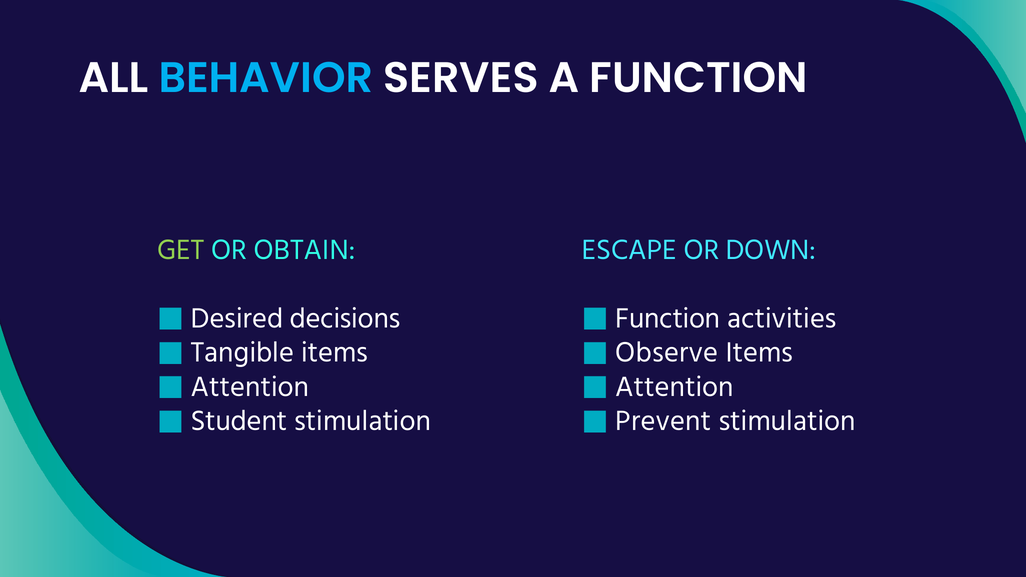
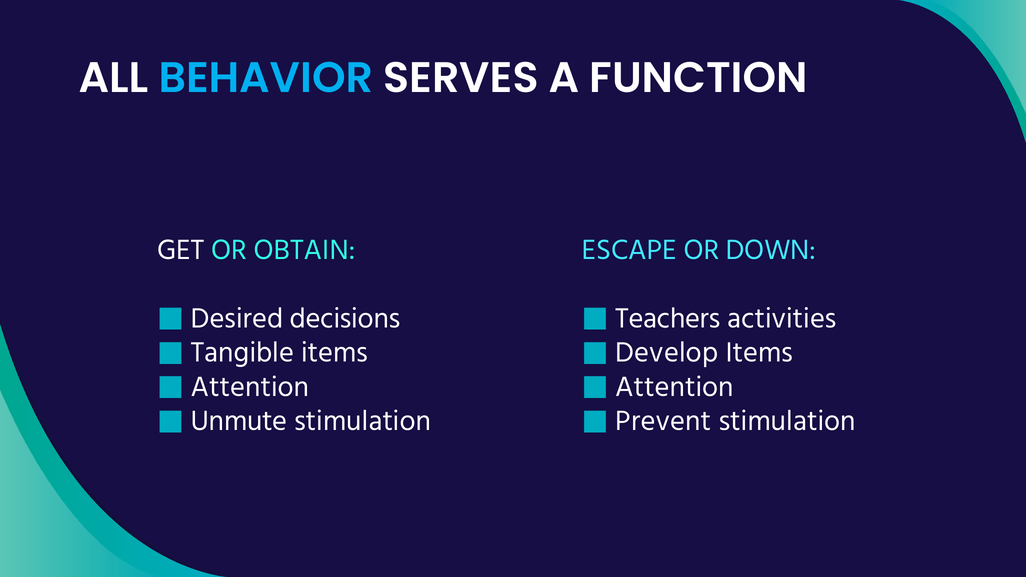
GET colour: light green -> white (181, 250)
Function: Function -> Teachers (668, 318)
Observe: Observe -> Develop (667, 353)
Student: Student -> Unmute (239, 421)
